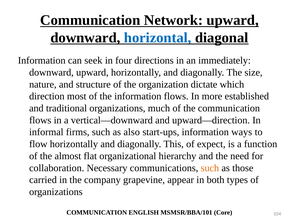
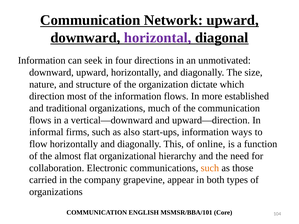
horizontal colour: blue -> purple (158, 38)
immediately: immediately -> unmotivated (224, 61)
expect: expect -> online (211, 144)
Necessary: Necessary -> Electronic (107, 168)
